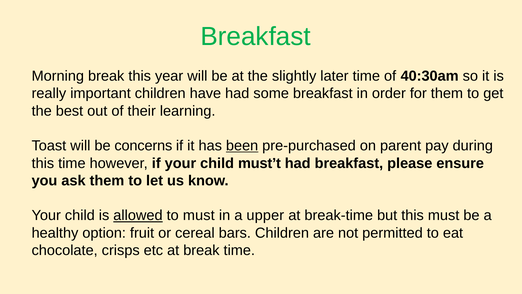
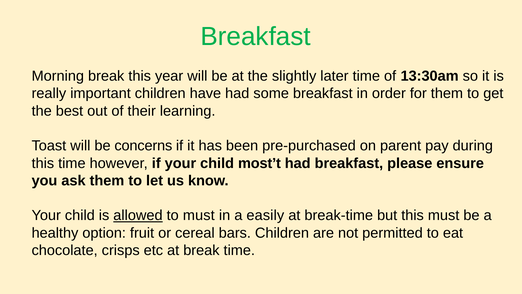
40:30am: 40:30am -> 13:30am (430, 76)
been underline: present -> none (242, 146)
must’t: must’t -> most’t (259, 163)
upper: upper -> easily (265, 215)
